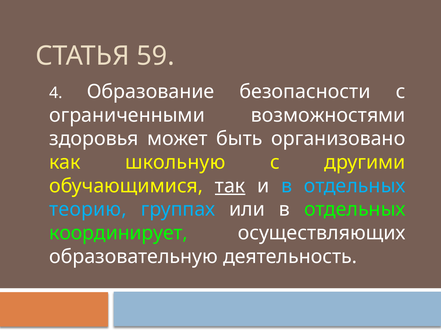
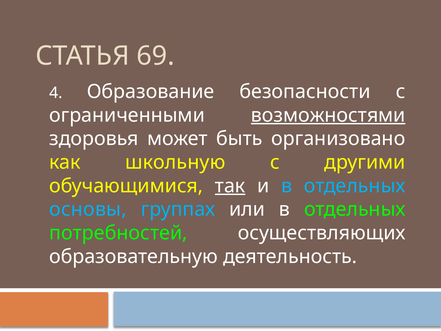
59: 59 -> 69 (156, 56)
возможностями underline: none -> present (328, 115)
теорию: теорию -> основы (88, 209)
координирует: координирует -> потребностей (118, 233)
